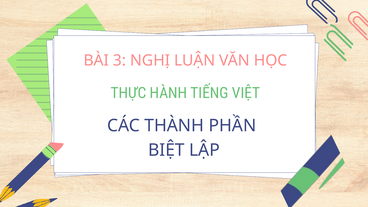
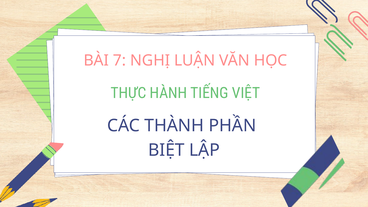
3: 3 -> 7 (120, 60)
